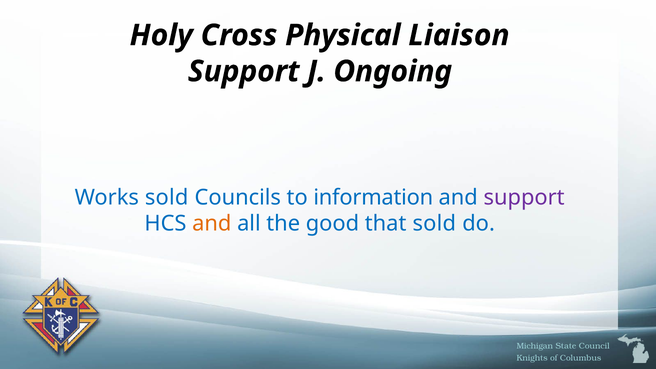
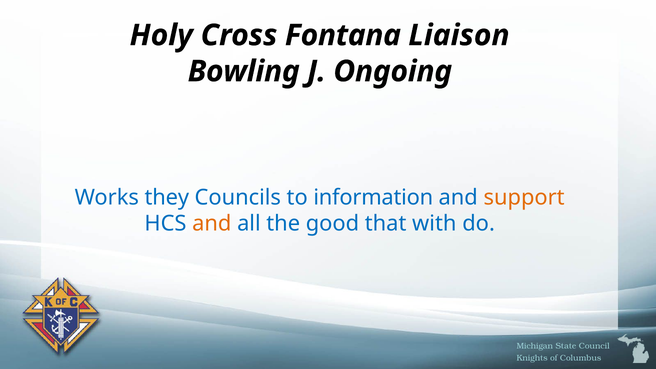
Physical: Physical -> Fontana (343, 35)
Support: Support -> Bowling (244, 71)
Works sold: sold -> they (167, 197)
support colour: purple -> orange (524, 197)
that sold: sold -> with (434, 224)
